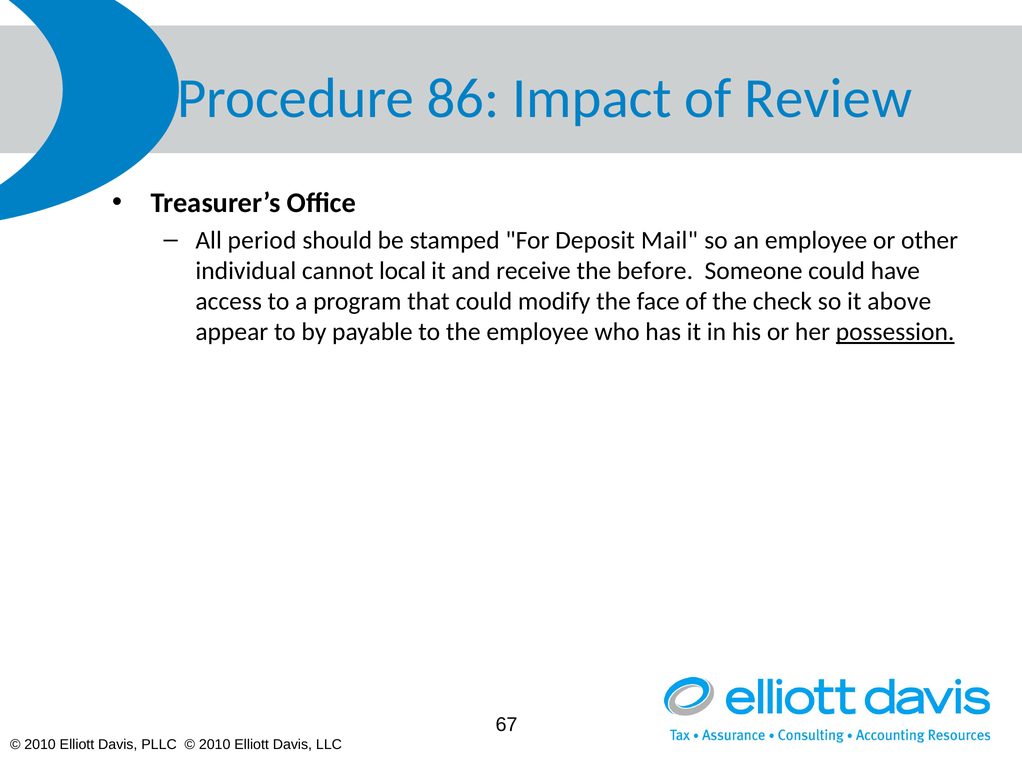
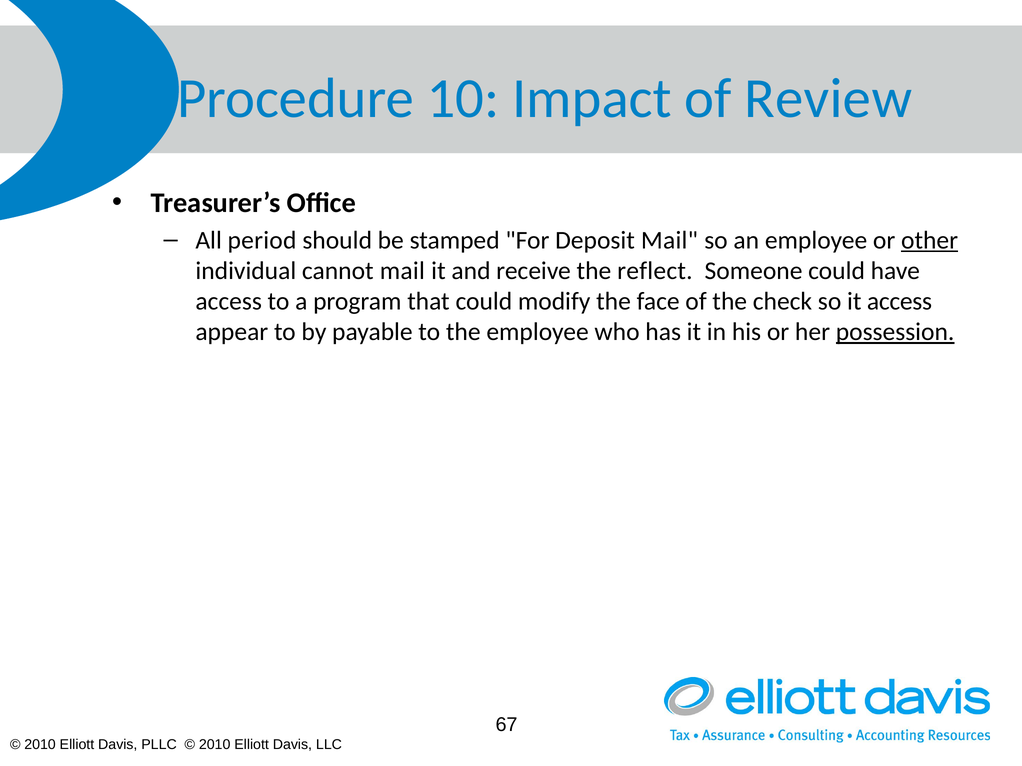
86: 86 -> 10 (463, 99)
other underline: none -> present (930, 240)
cannot local: local -> mail (402, 271)
before: before -> reflect (655, 271)
it above: above -> access (899, 302)
